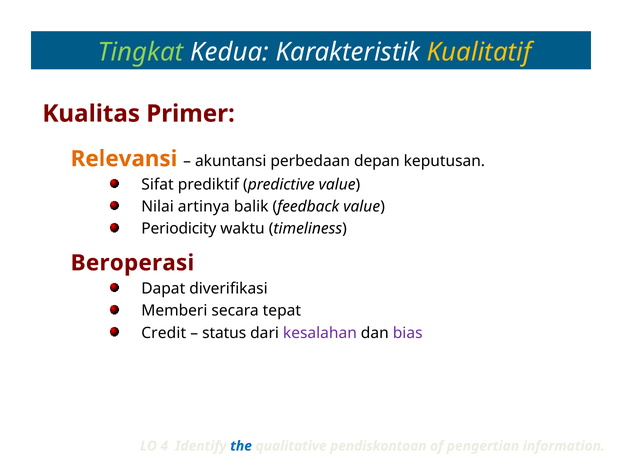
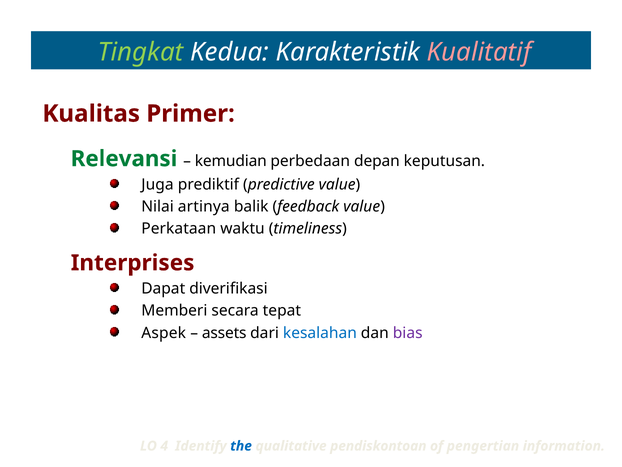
Kualitatif colour: yellow -> pink (479, 52)
Relevansi colour: orange -> green (124, 159)
akuntansi: akuntansi -> kemudian (231, 161)
Sifat: Sifat -> Juga (157, 184)
Periodicity: Periodicity -> Perkataan (179, 229)
Beroperasi: Beroperasi -> Interprises (133, 263)
Credit: Credit -> Aspek (164, 333)
status: status -> assets (224, 333)
kesalahan colour: purple -> blue (320, 333)
